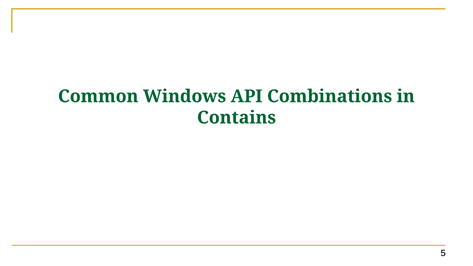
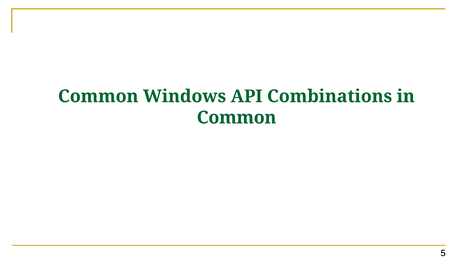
Contains: Contains -> Common (237, 118)
